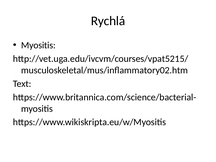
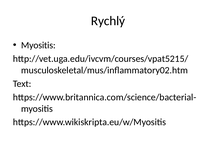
Rychlá: Rychlá -> Rychlý (108, 21)
